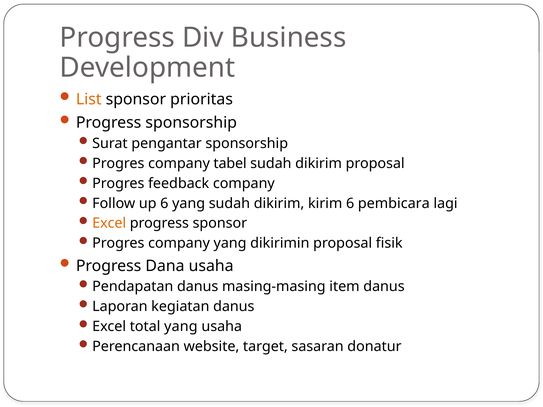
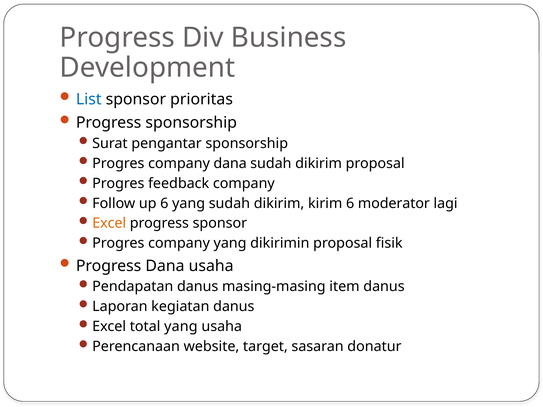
List colour: orange -> blue (89, 99)
company tabel: tabel -> dana (230, 163)
pembicara: pembicara -> moderator (394, 203)
